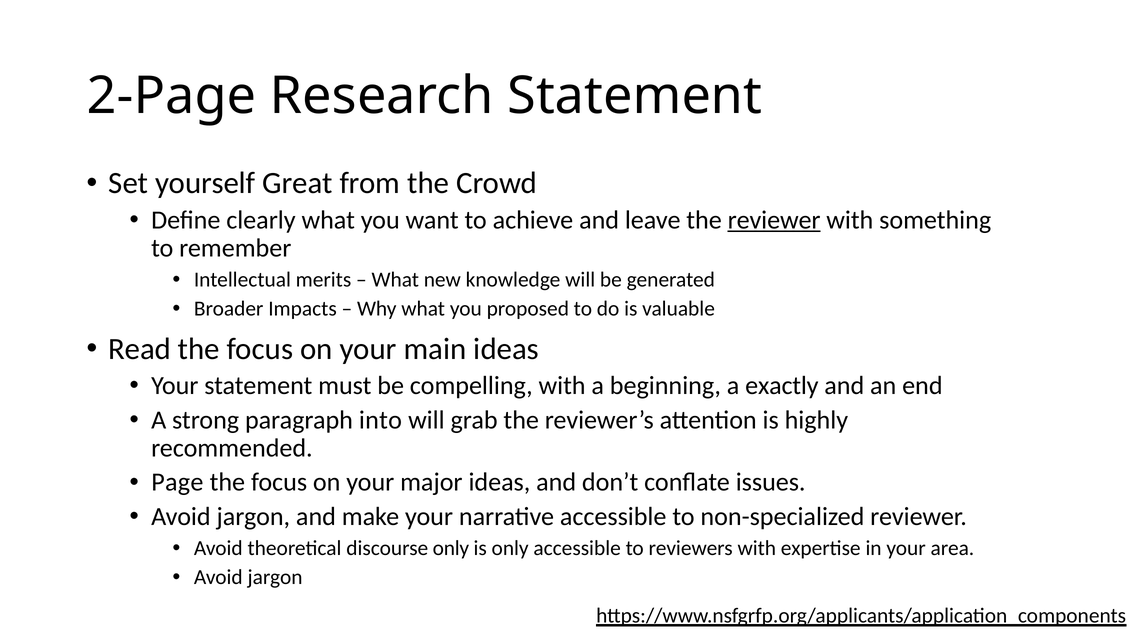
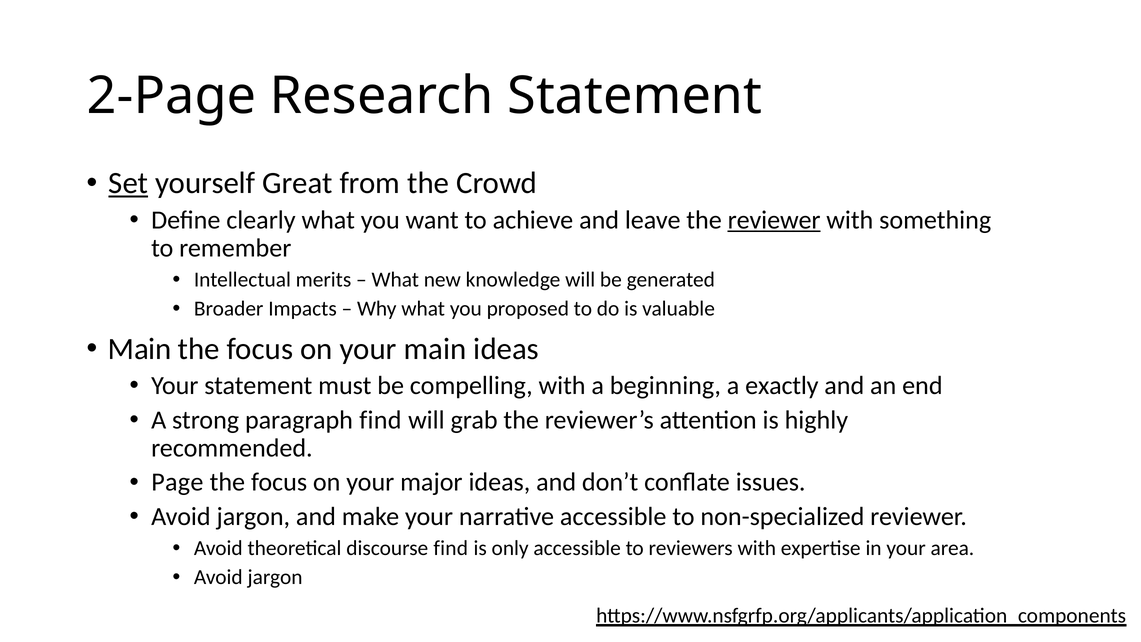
Set underline: none -> present (128, 183)
Read: Read -> Main (140, 349)
paragraph into: into -> find (380, 420)
discourse only: only -> find (451, 548)
